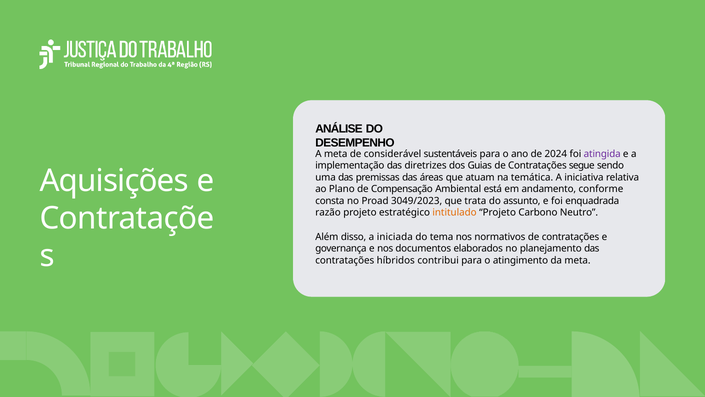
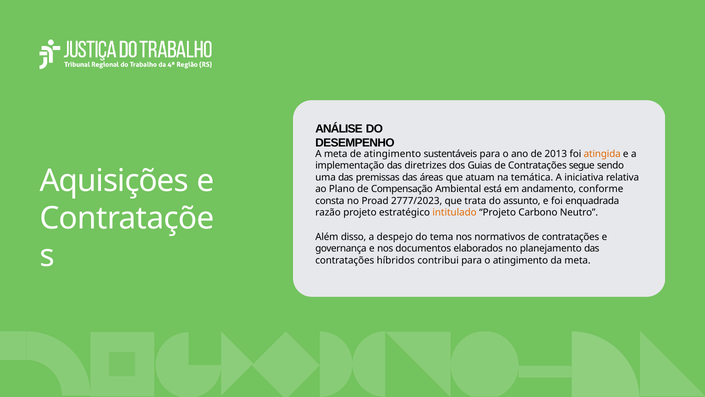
de considerável: considerável -> atingimento (392, 154)
2024: 2024 -> 2013 (556, 154)
atingida colour: purple -> orange (602, 154)
3049/2023: 3049/2023 -> 2777/2023 (417, 201)
iniciada: iniciada -> despejo (395, 237)
